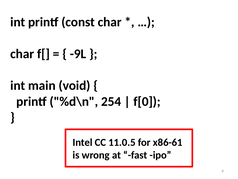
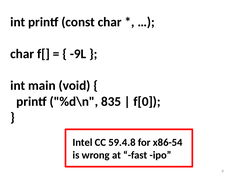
254: 254 -> 835 (111, 101)
11.0.5: 11.0.5 -> 59.4.8 (122, 142)
x86-61: x86-61 -> x86-54 (168, 142)
